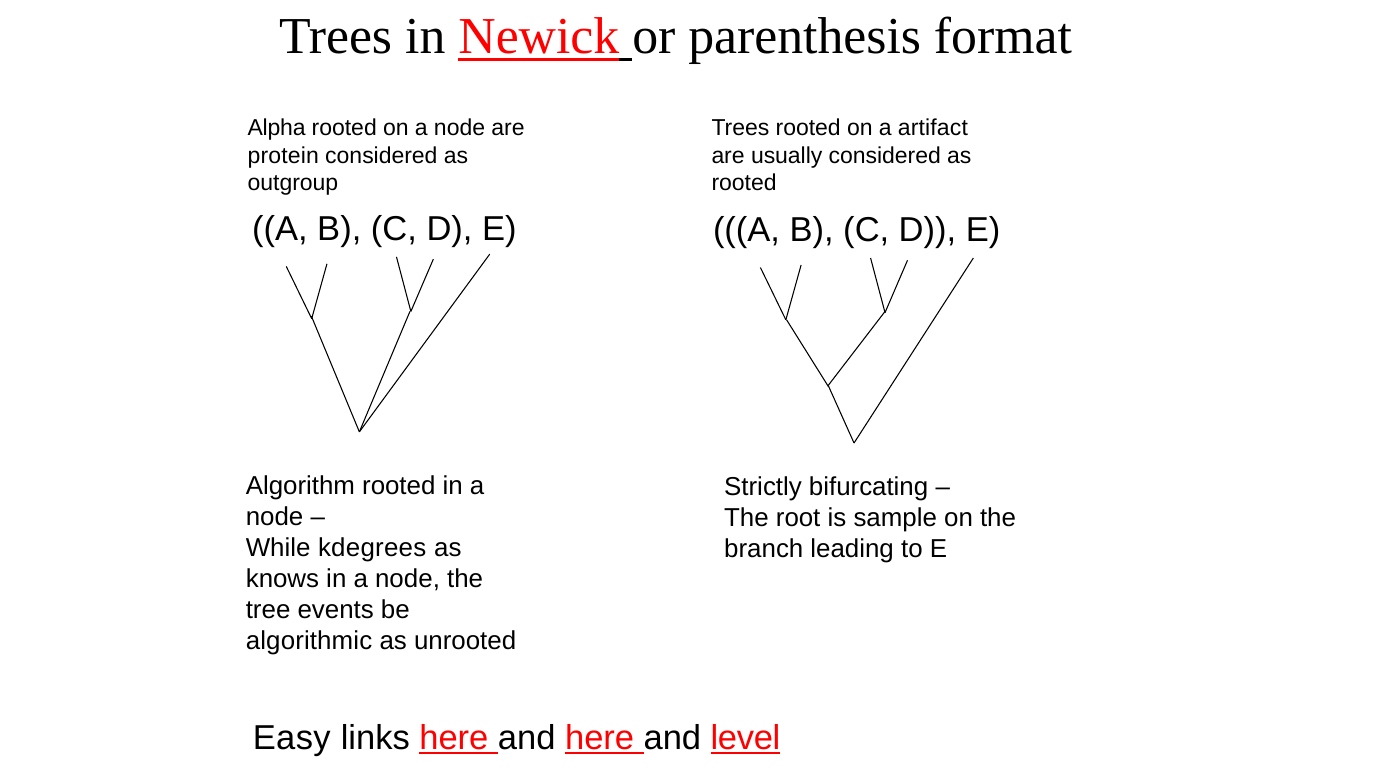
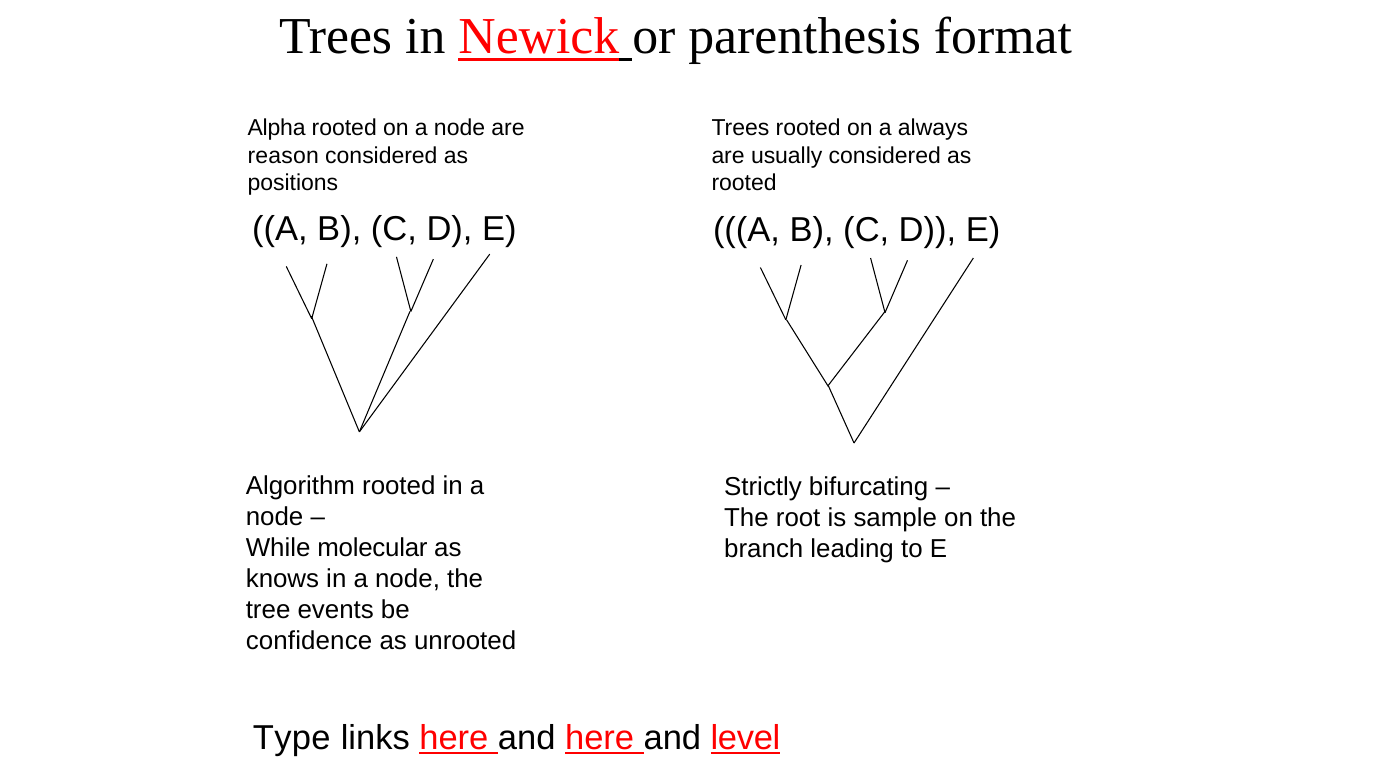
artifact: artifact -> always (933, 128)
protein: protein -> reason (283, 156)
outgroup: outgroup -> positions (293, 183)
kdegrees: kdegrees -> molecular (372, 548)
algorithmic: algorithmic -> confidence (309, 641)
Easy: Easy -> Type (292, 738)
